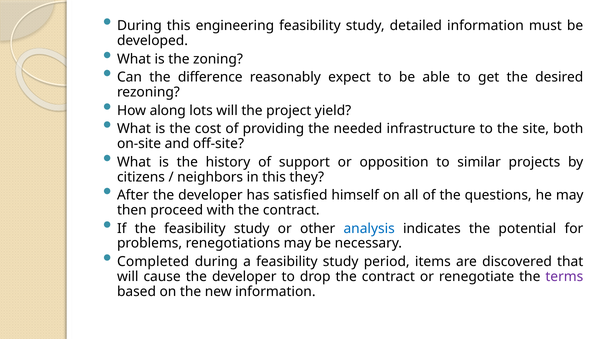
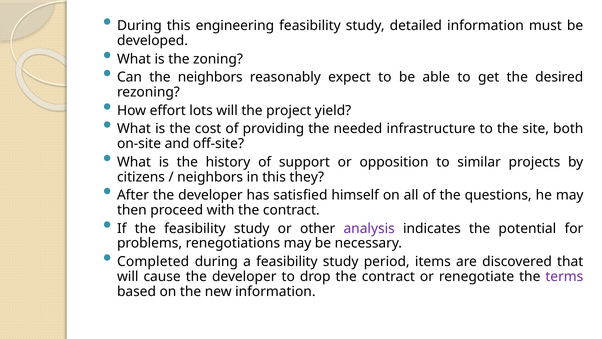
the difference: difference -> neighbors (210, 77)
along: along -> effort (168, 110)
analysis colour: blue -> purple (369, 228)
